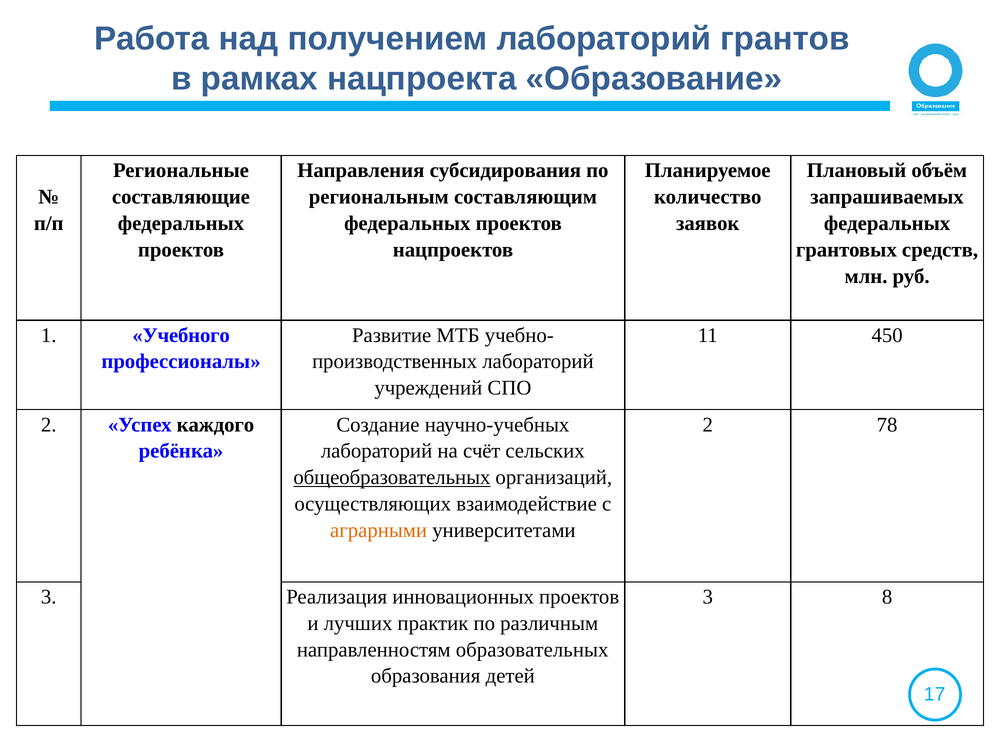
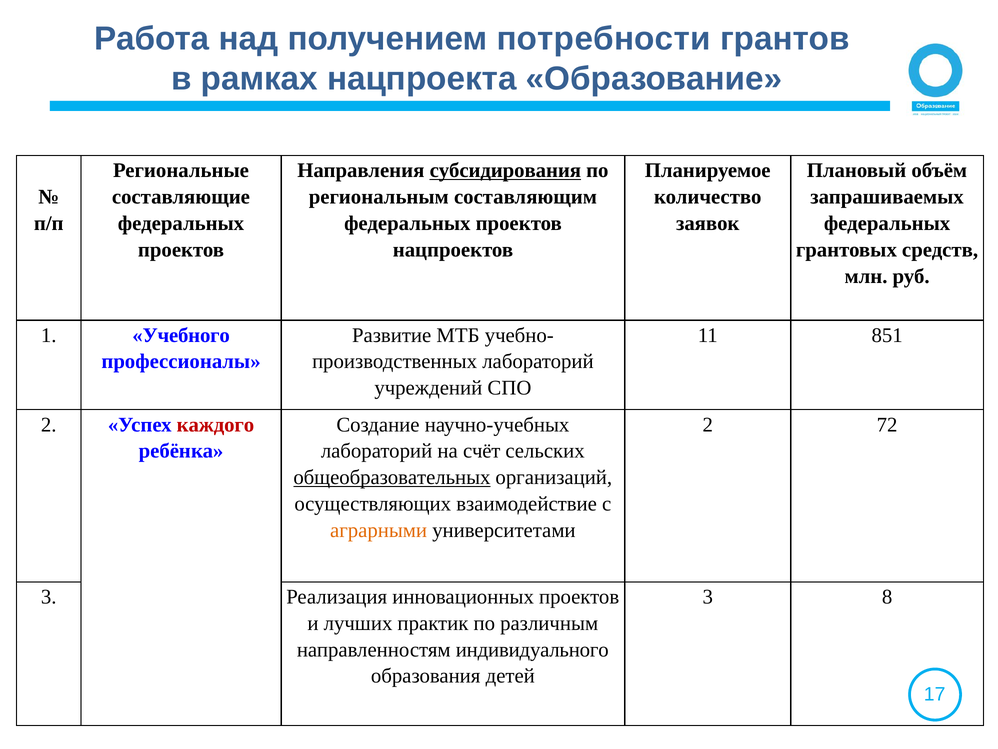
получением лабораторий: лабораторий -> потребности (604, 39)
субсидирования underline: none -> present (505, 171)
450: 450 -> 851 (887, 335)
каждого colour: black -> red (215, 424)
78: 78 -> 72 (887, 424)
образовательных: образовательных -> индивидуального (532, 649)
